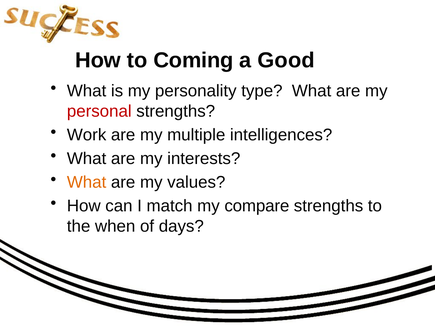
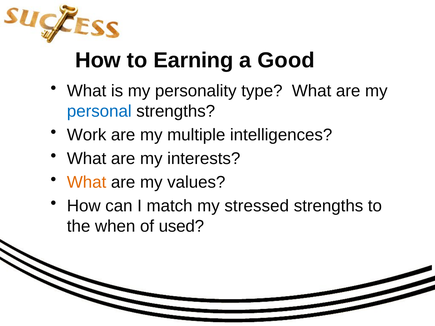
Coming: Coming -> Earning (193, 60)
personal colour: red -> blue (99, 111)
compare: compare -> stressed (257, 206)
days: days -> used (181, 226)
